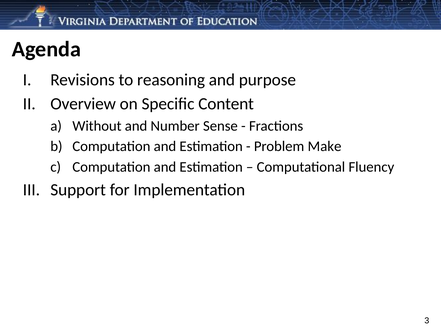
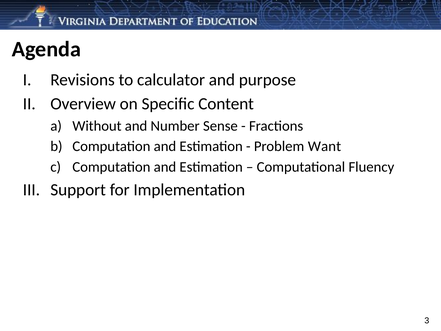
reasoning: reasoning -> calculator (171, 80)
Make: Make -> Want (324, 146)
